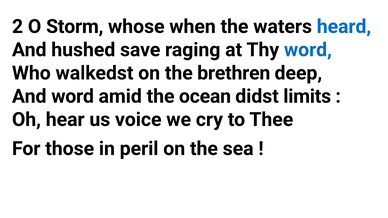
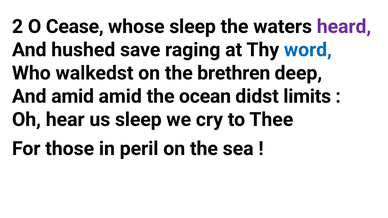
Storm: Storm -> Cease (75, 27)
whose when: when -> sleep (193, 27)
heard colour: blue -> purple (344, 27)
And word: word -> amid (73, 96)
us voice: voice -> sleep (138, 120)
